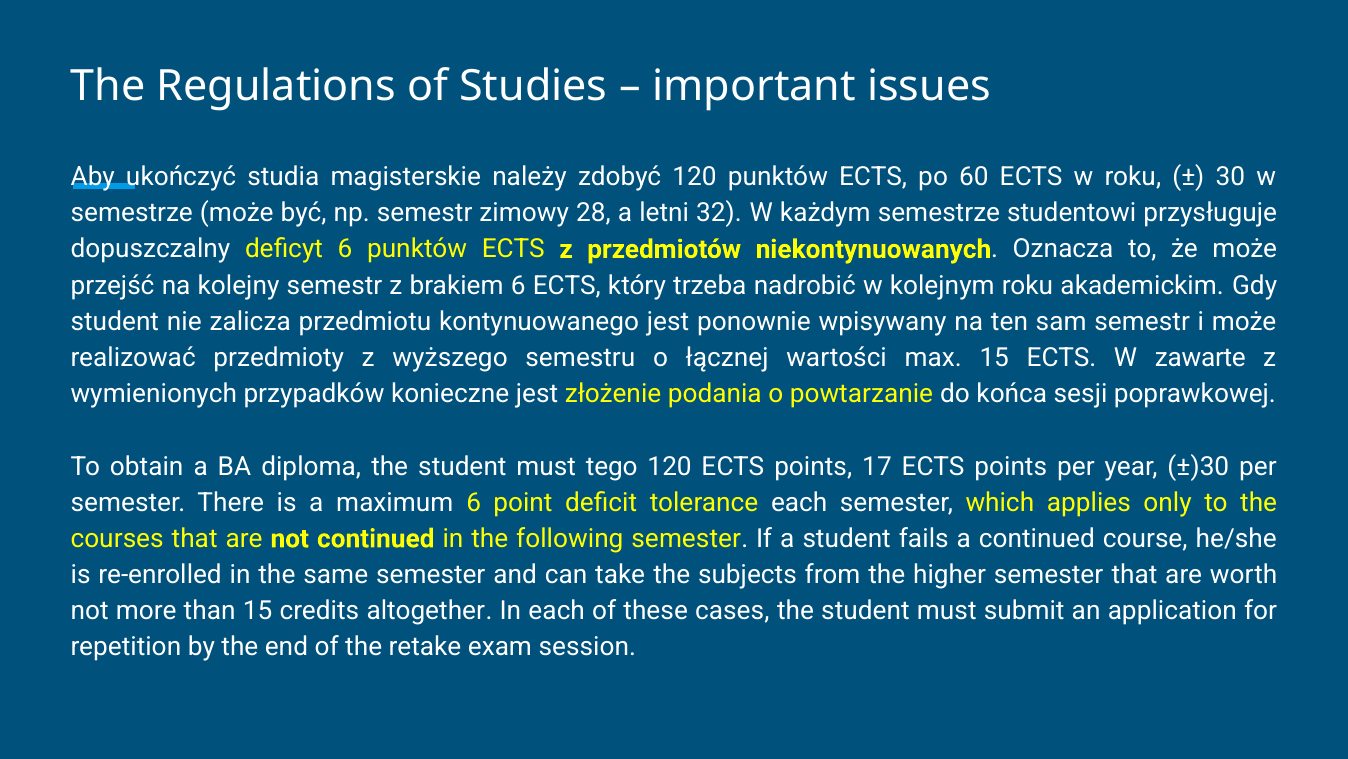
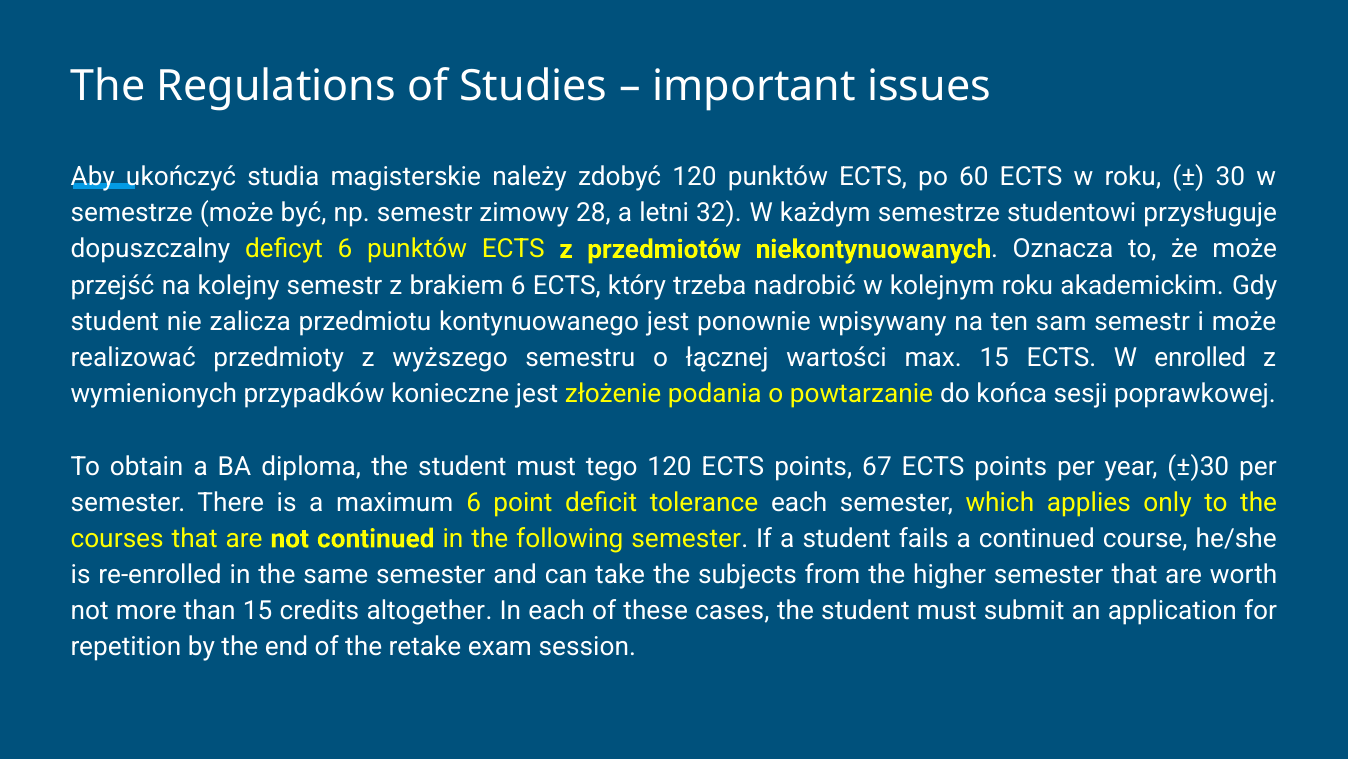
zawarte: zawarte -> enrolled (1200, 357)
17: 17 -> 67 (877, 466)
